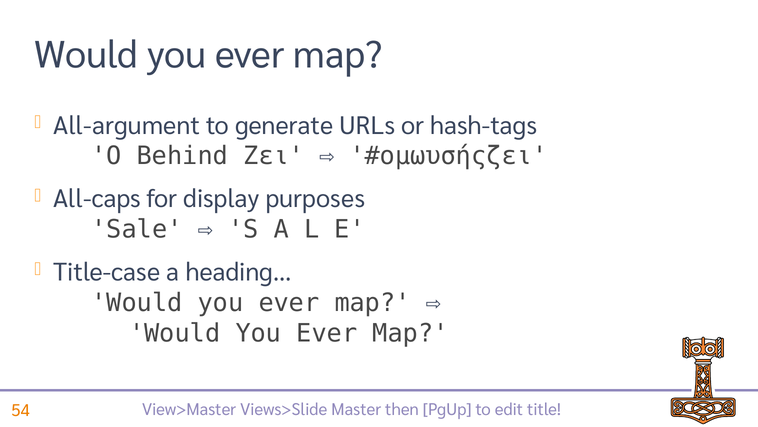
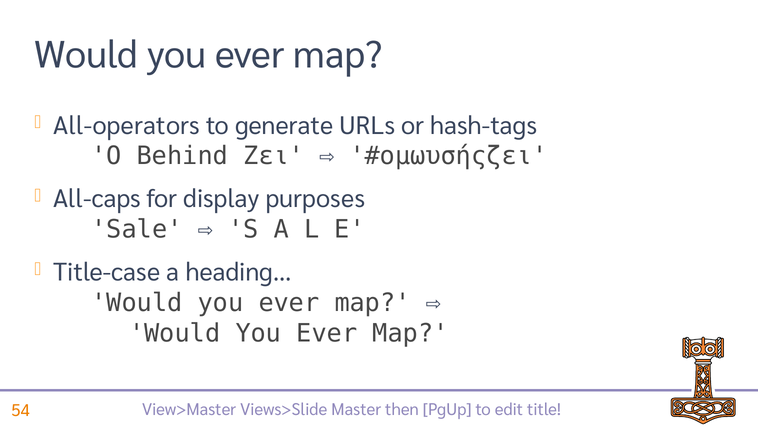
All-argument: All-argument -> All-operators (127, 126)
